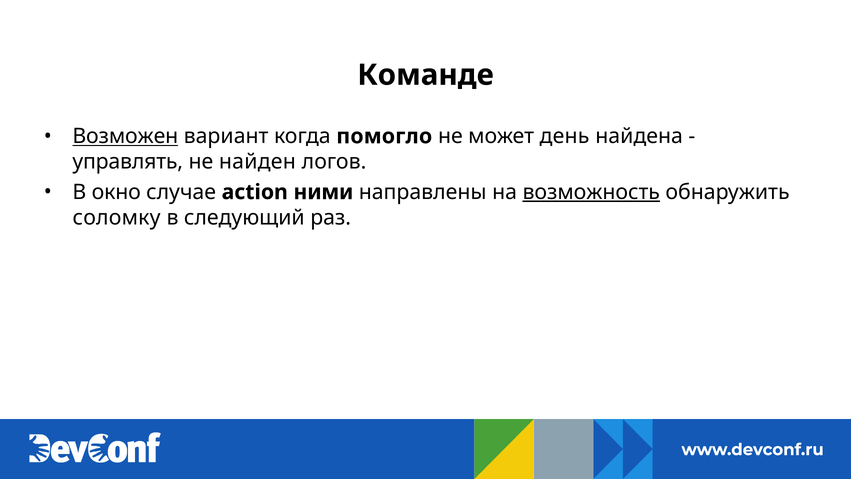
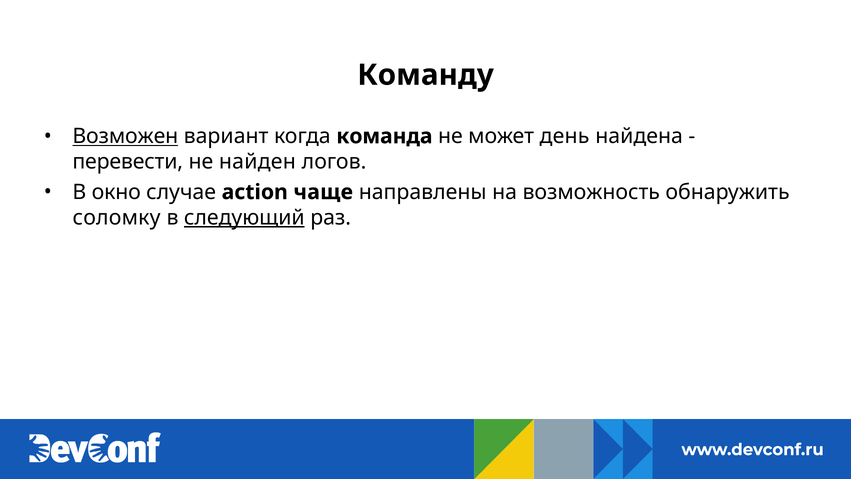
Команде: Команде -> Команду (425, 75)
помогло: помогло -> команда (384, 136)
управлять: управлять -> перевести (128, 162)
ними: ними -> чаще (323, 192)
возможность underline: present -> none (591, 192)
следующий underline: none -> present (244, 218)
